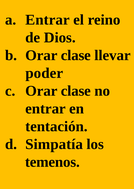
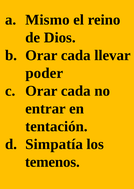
Entrar: Entrar -> Mismo (47, 20)
clase: clase -> cada (76, 55)
clase: clase -> cada (76, 91)
